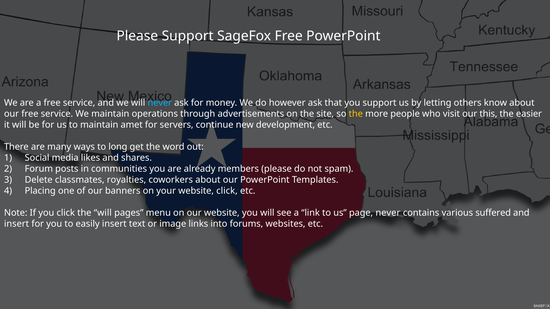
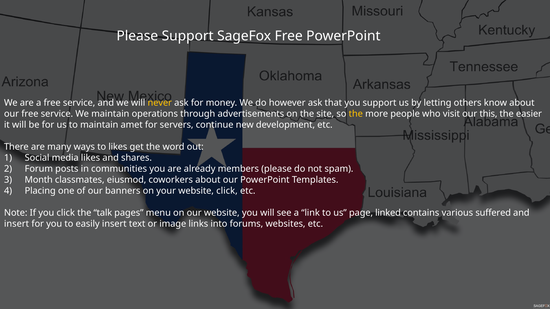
never colour: light blue -> yellow (160, 103)
to long: long -> likes (118, 147)
Delete: Delete -> Month (39, 180)
royalties: royalties -> eiusmod (127, 180)
the will: will -> talk (103, 213)
page never: never -> linked (388, 213)
